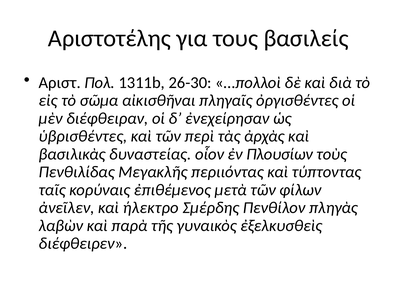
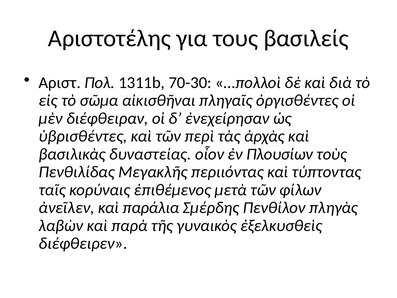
26-30: 26-30 -> 70-30 (190, 83)
ήλεκτρο: ήλεκτρο -> παράλια (151, 208)
